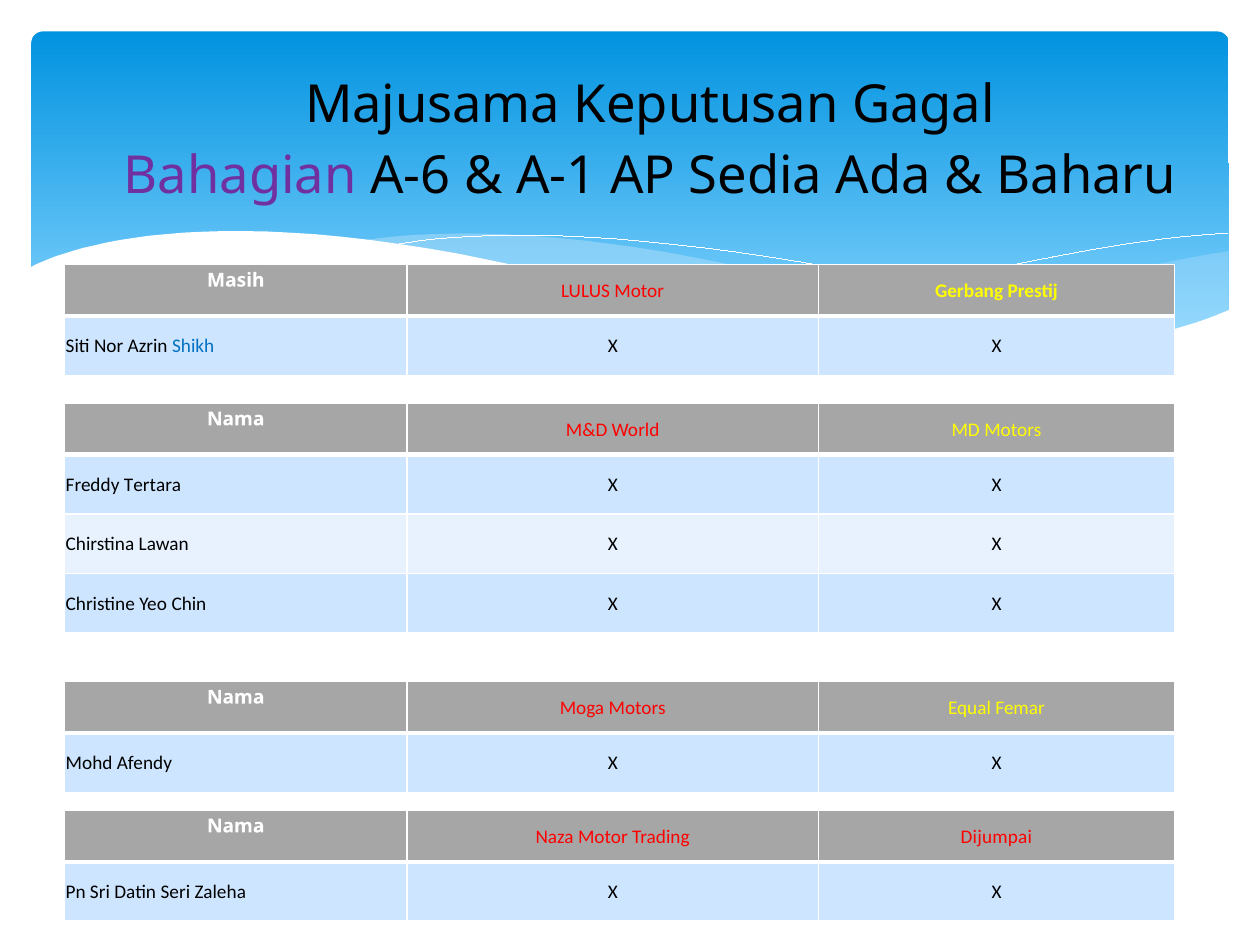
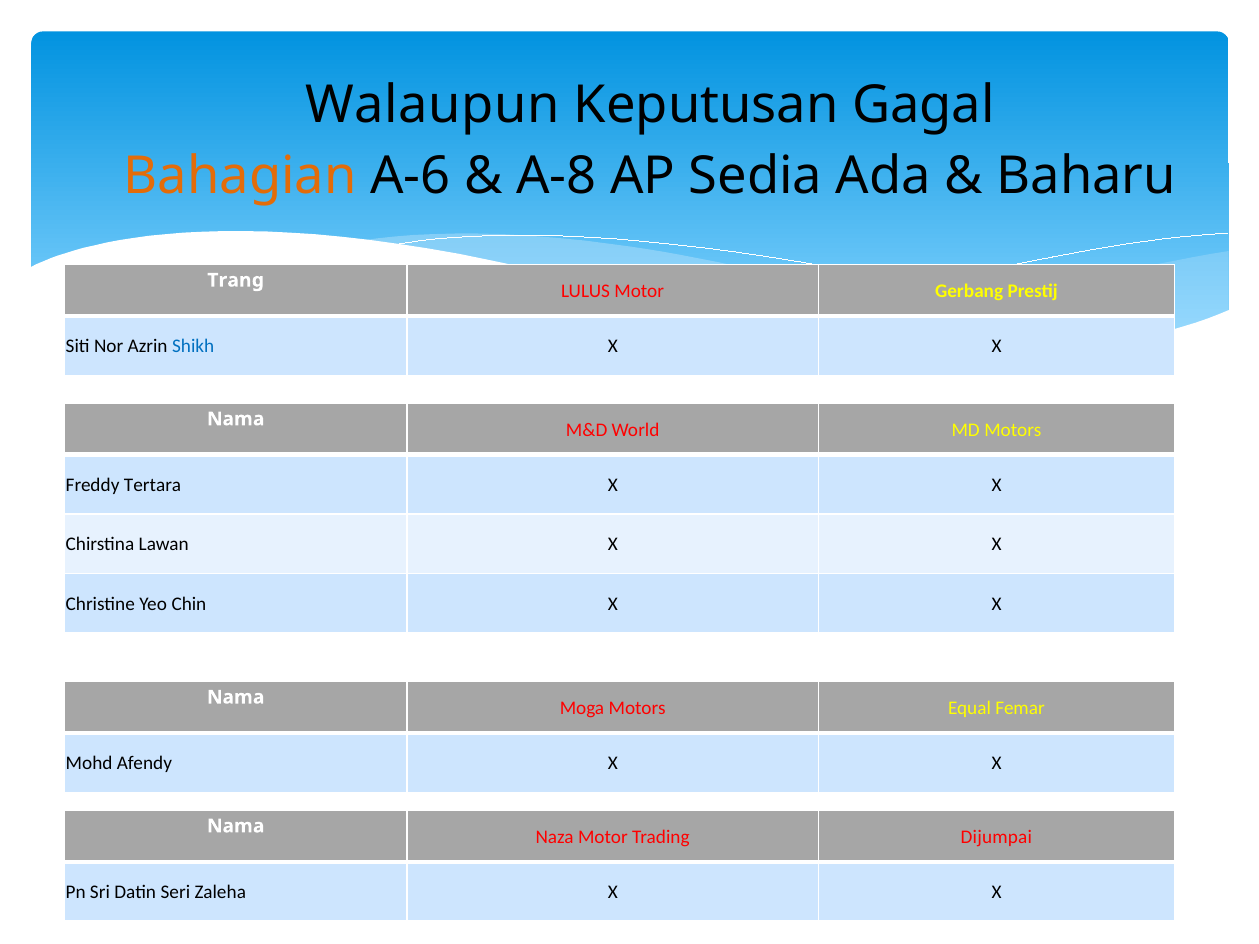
Majusama: Majusama -> Walaupun (432, 105)
Bahagian colour: purple -> orange (240, 176)
A-1: A-1 -> A-8 (556, 176)
Masih: Masih -> Trang (236, 280)
